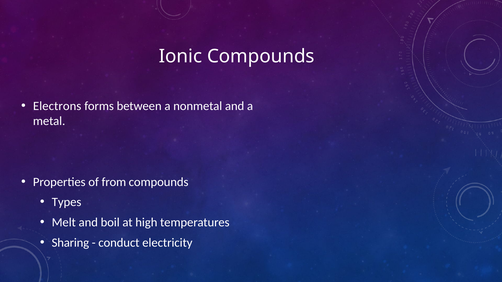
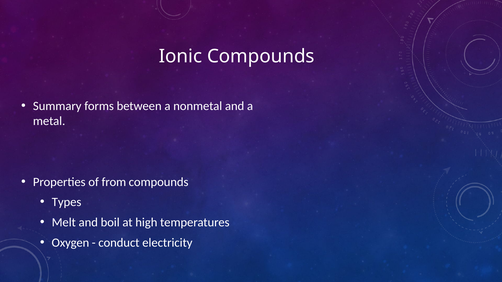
Electrons: Electrons -> Summary (57, 106)
Sharing: Sharing -> Oxygen (70, 243)
